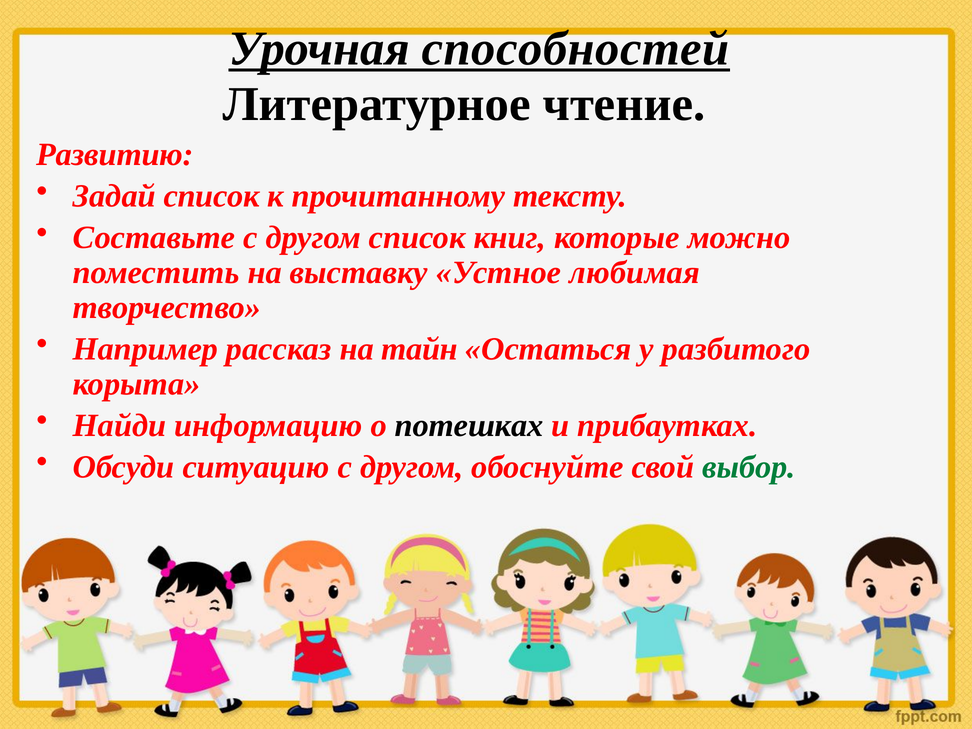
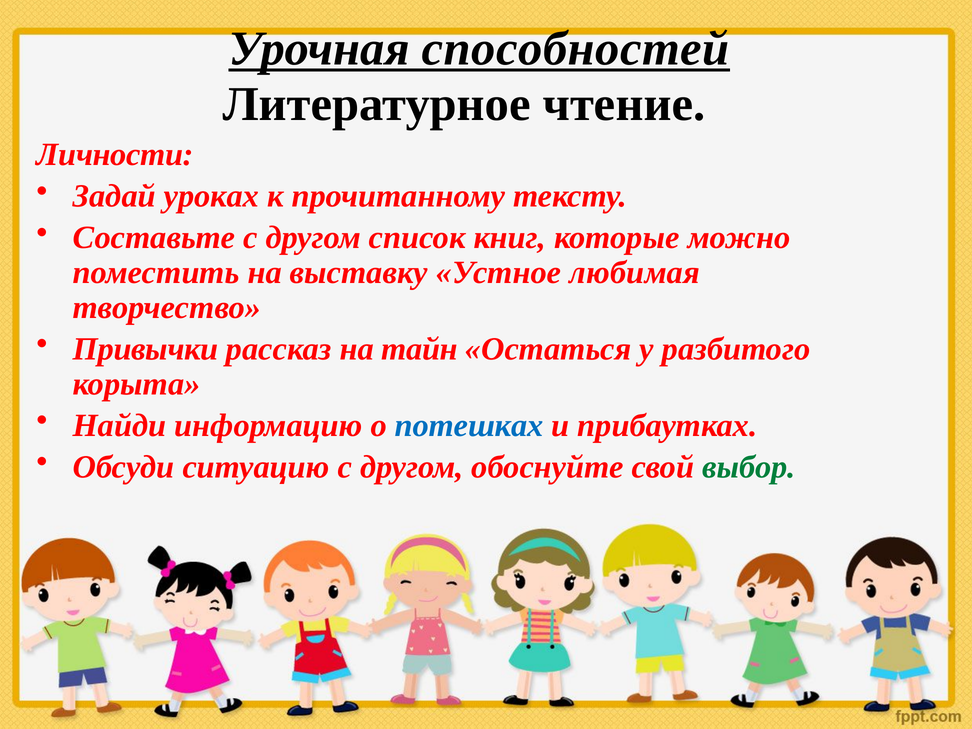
Развитию: Развитию -> Личности (115, 155)
Задай список: список -> уроках (212, 196)
Например: Например -> Привычки (146, 349)
потешках colour: black -> blue (469, 425)
